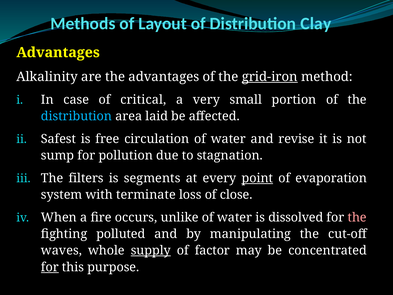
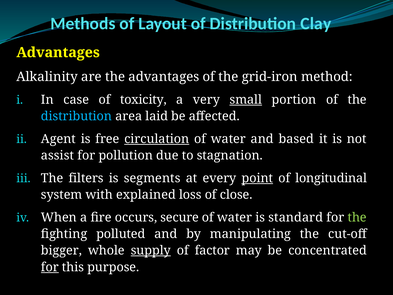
grid-iron underline: present -> none (270, 77)
critical: critical -> toxicity (143, 100)
small underline: none -> present (246, 100)
Safest: Safest -> Agent (58, 139)
circulation underline: none -> present (157, 139)
revise: revise -> based (296, 139)
sump: sump -> assist (58, 155)
evaporation: evaporation -> longitudinal (331, 178)
terminate: terminate -> explained (146, 195)
unlike: unlike -> secure (180, 217)
dissolved: dissolved -> standard (296, 217)
the colour: pink -> light green (357, 217)
waves: waves -> bigger (61, 250)
